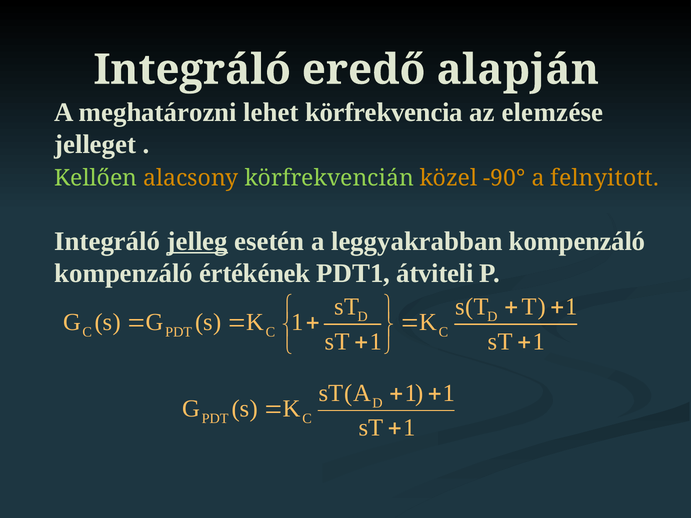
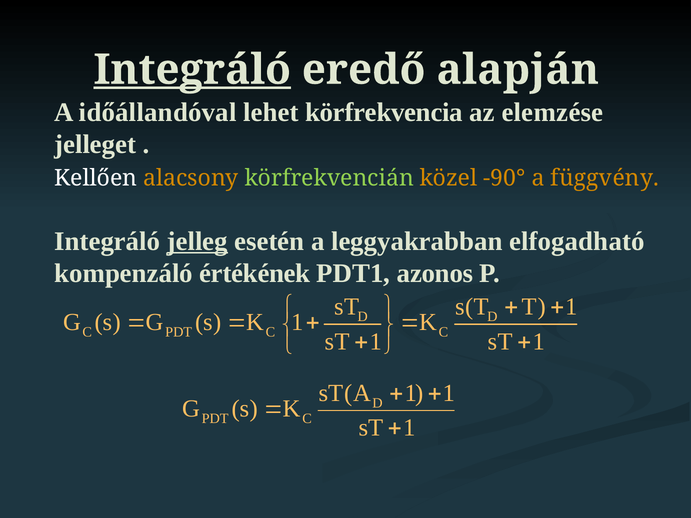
Integráló underline: none -> present (192, 70)
meghatározni: meghatározni -> időállandóval (158, 112)
Kellően colour: light green -> white (96, 178)
felnyitott: felnyitott -> függvény (605, 178)
leggyakrabban kompenzáló: kompenzáló -> elfogadható (577, 241)
átviteli: átviteli -> azonos (435, 274)
